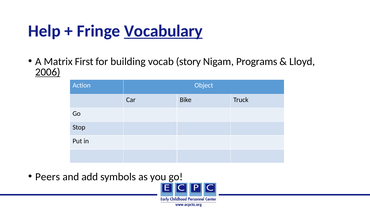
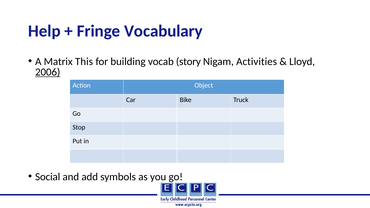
Vocabulary underline: present -> none (163, 31)
First: First -> This (84, 62)
Programs: Programs -> Activities (257, 62)
Peers: Peers -> Social (48, 177)
